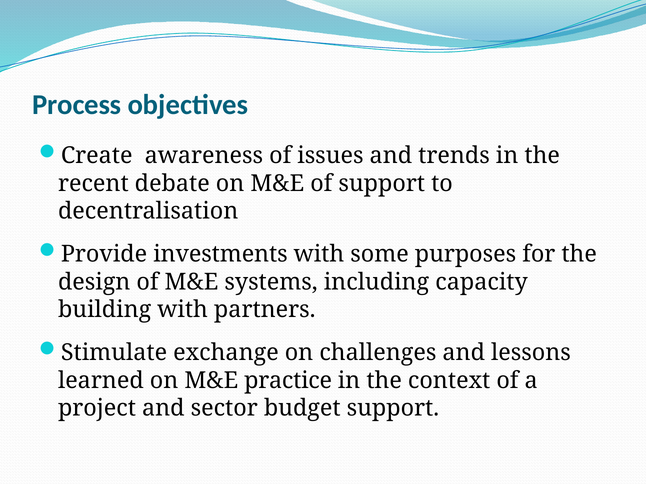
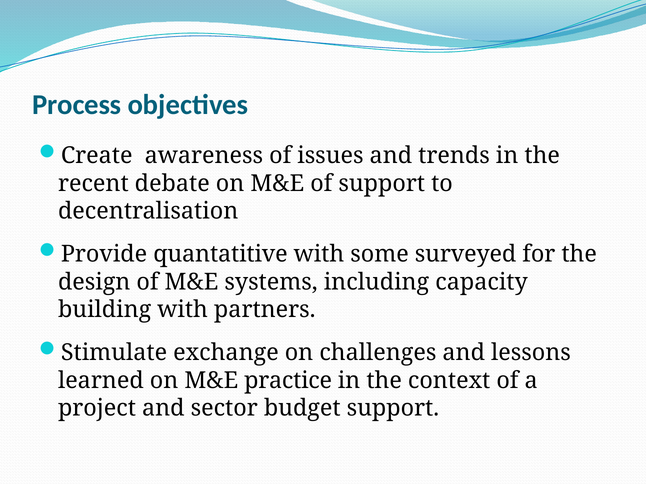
investments: investments -> quantatitive (220, 254)
purposes: purposes -> surveyed (466, 254)
